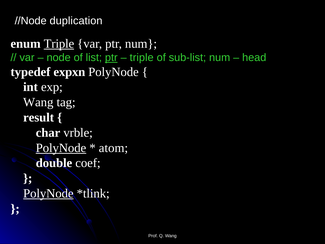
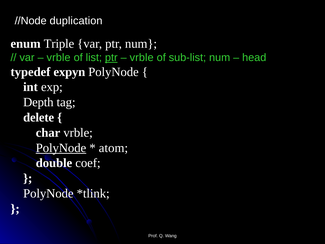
Triple underline: present -> none (59, 44)
node: node -> vrble (59, 58)
triple: triple -> vrble (142, 58)
expxn: expxn -> expyn (69, 72)
Wang: Wang -> Depth (38, 102)
result: result -> delete (39, 117)
PolyNode underline: present -> none (48, 193)
